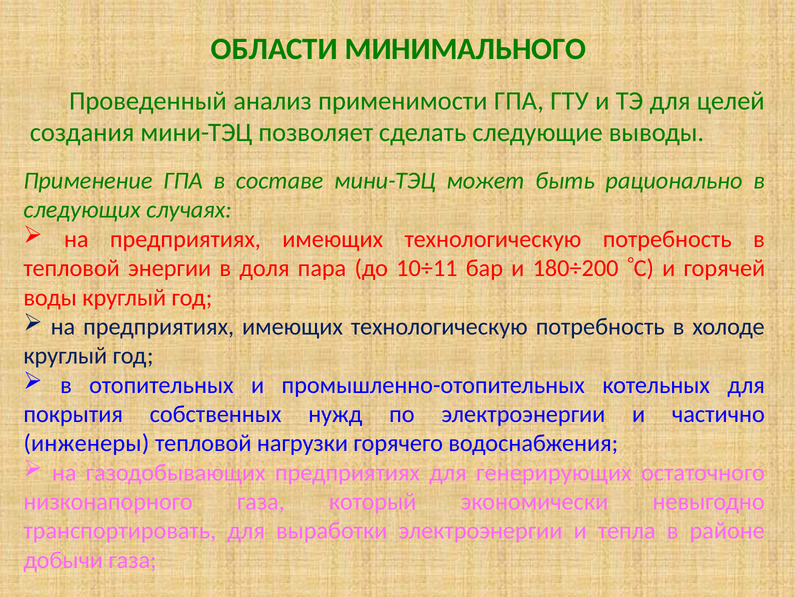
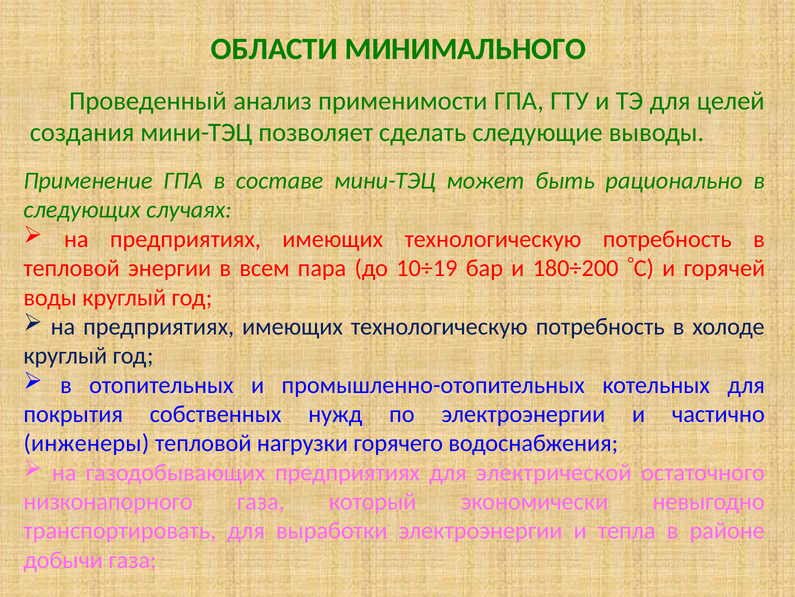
доля: доля -> всем (264, 268)
10÷11: 10÷11 -> 10÷19 (427, 268)
генерирующих: генерирующих -> электрической (554, 472)
